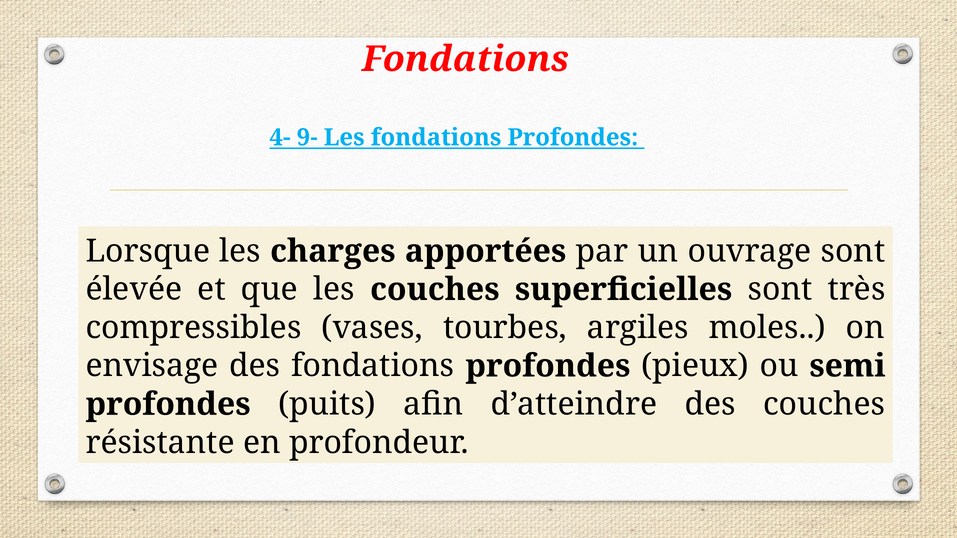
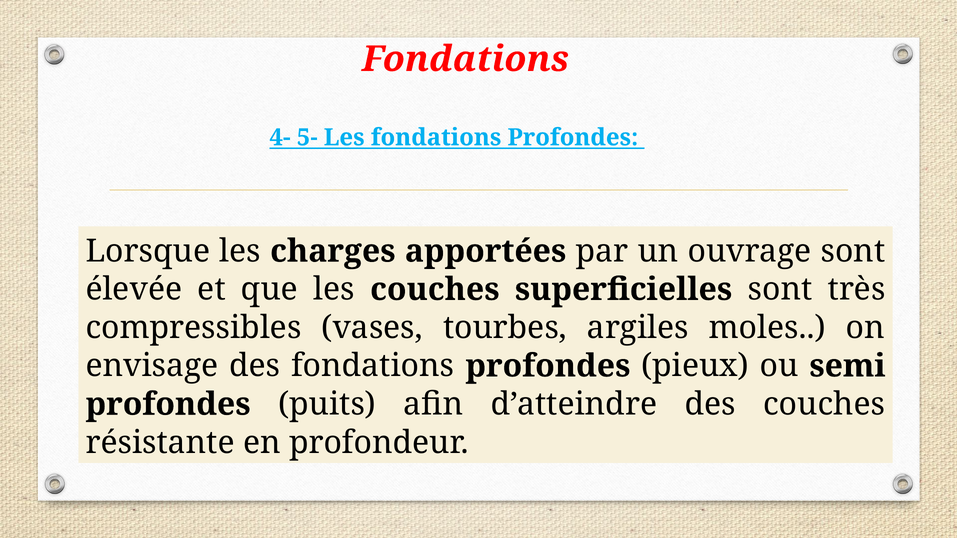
9-: 9- -> 5- (307, 138)
